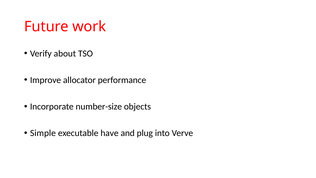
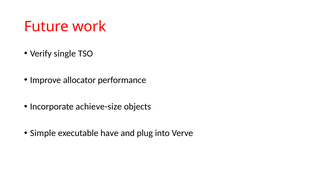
about: about -> single (65, 53)
number-size: number-size -> achieve-size (99, 106)
